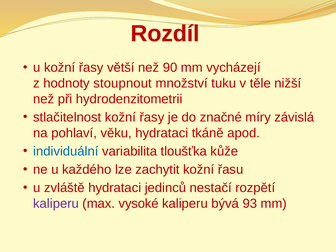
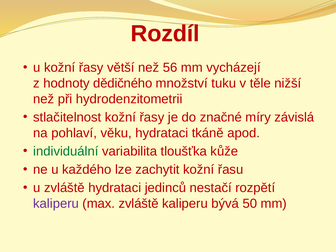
90: 90 -> 56 (170, 68)
stoupnout: stoupnout -> dědičného (123, 83)
individuální colour: blue -> green (66, 151)
max vysoké: vysoké -> zvláště (139, 204)
93: 93 -> 50 (250, 204)
